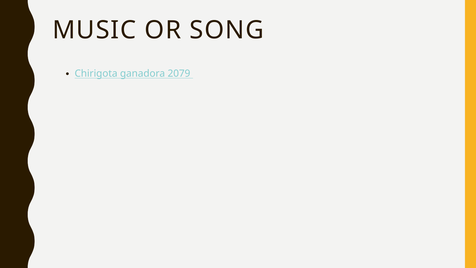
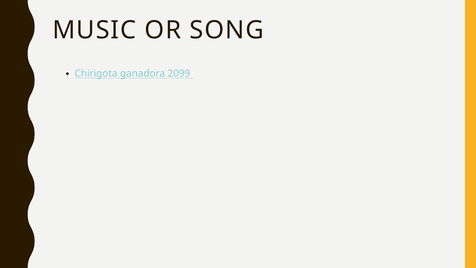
2079: 2079 -> 2099 (179, 74)
